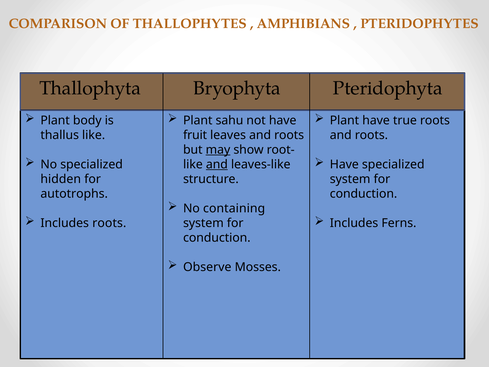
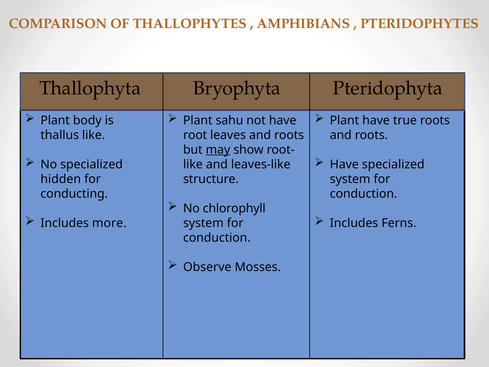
fruit: fruit -> root (195, 135)
and underline: present -> none (217, 164)
autotrophs: autotrophs -> conducting (74, 194)
containing: containing -> chlorophyll (234, 208)
Includes roots: roots -> more (109, 223)
